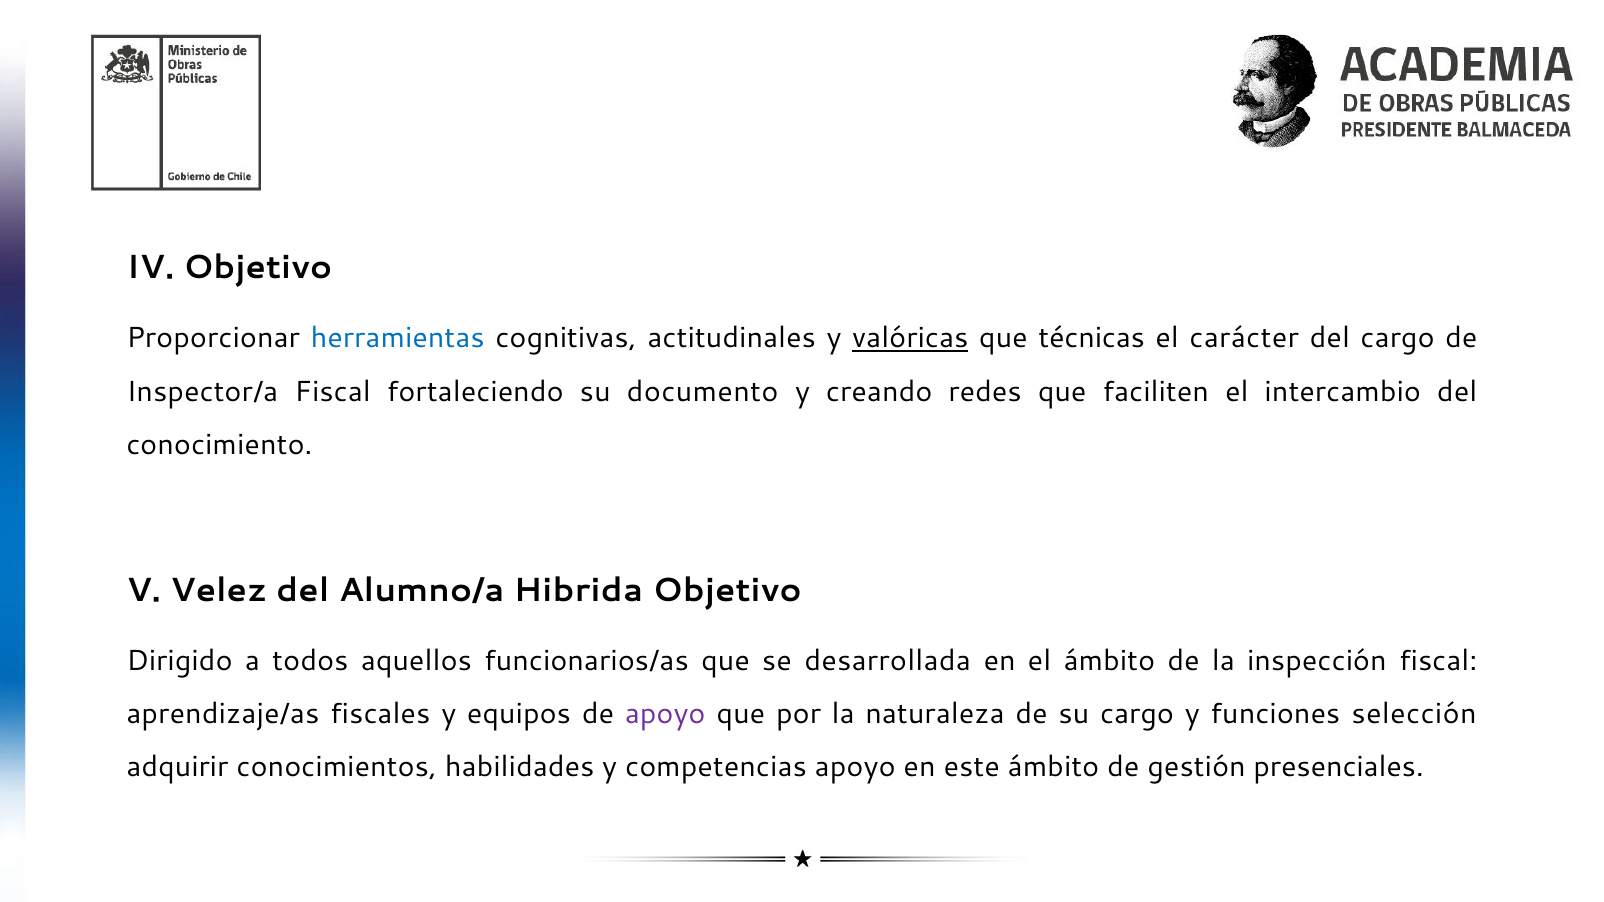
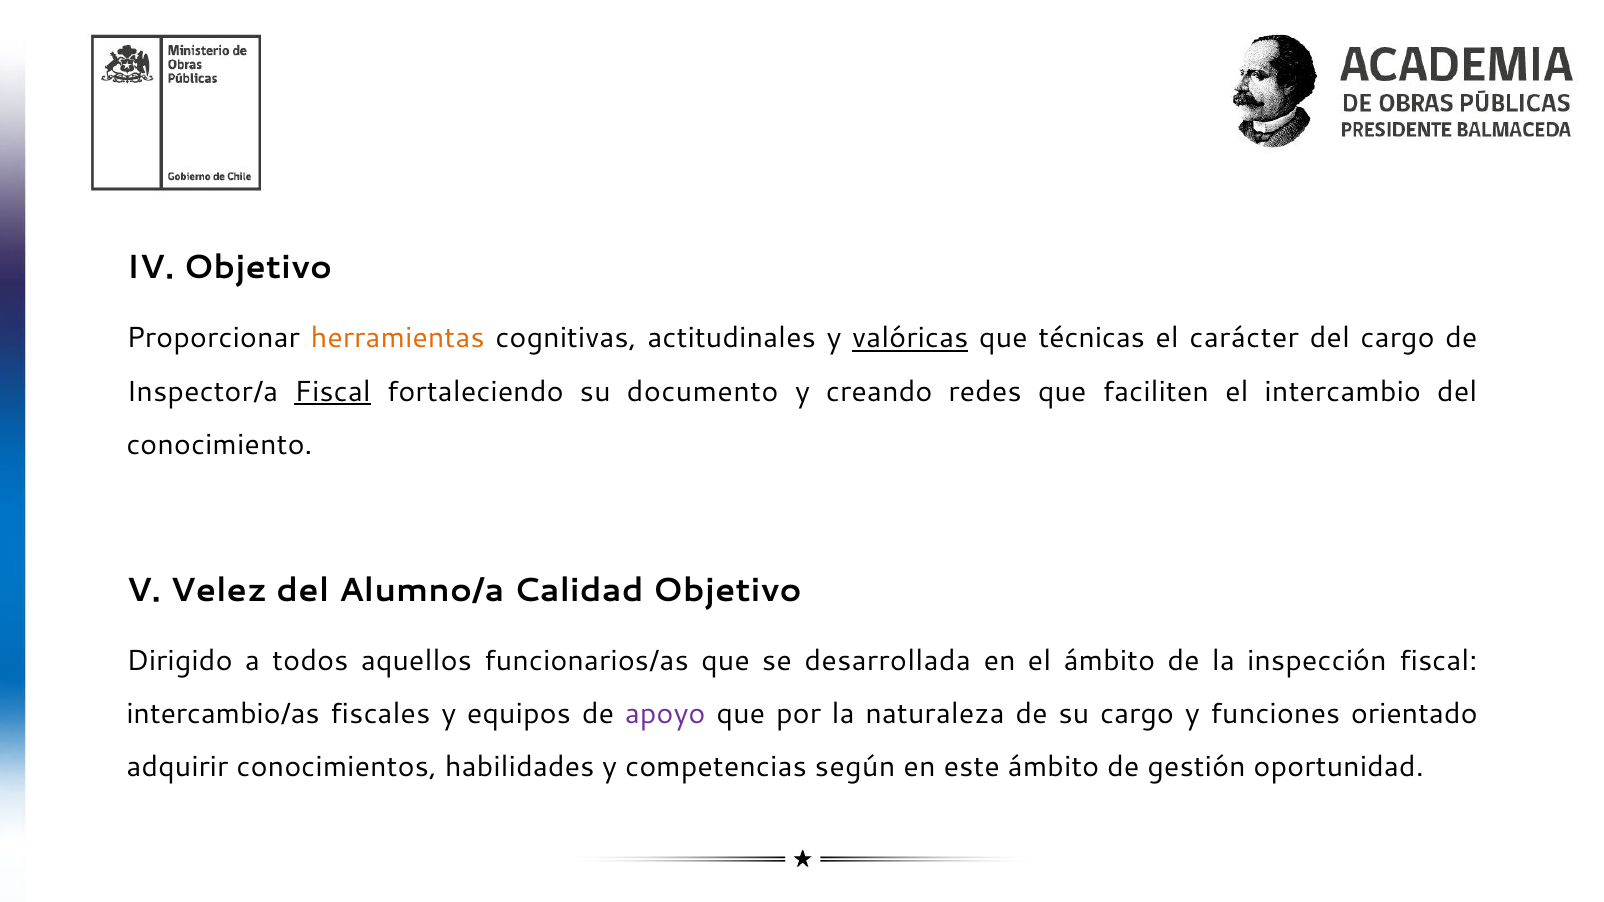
herramientas colour: blue -> orange (398, 338)
Fiscal underline: none -> present (333, 392)
Hibrida: Hibrida -> Calidad (579, 590)
aprendizaje/as: aprendizaje/as -> intercambio/as (223, 714)
selección: selección -> orientado (1414, 714)
competencias apoyo: apoyo -> según (855, 767)
presenciales: presenciales -> oportunidad (1339, 767)
